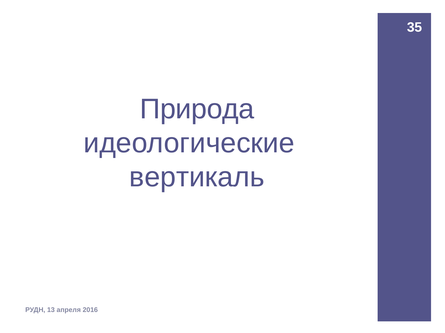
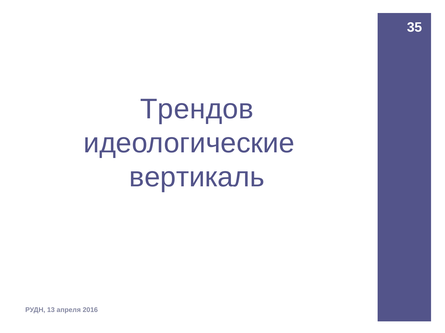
Природа: Природа -> Трендов (197, 109)
